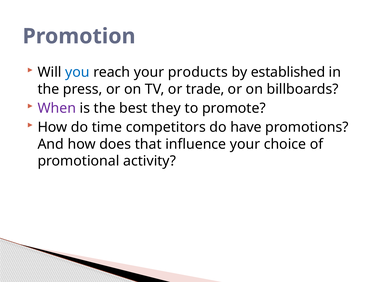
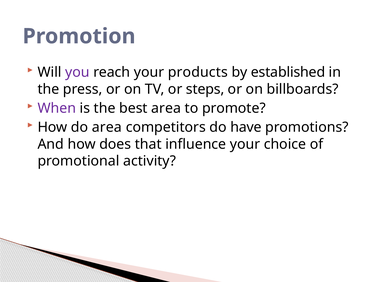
you colour: blue -> purple (77, 72)
trade: trade -> steps (205, 89)
best they: they -> area (166, 108)
do time: time -> area (107, 127)
